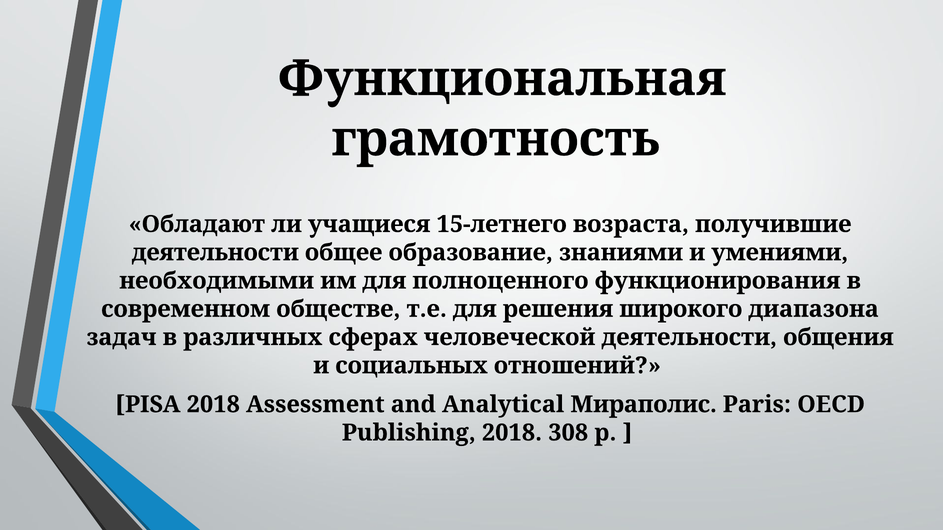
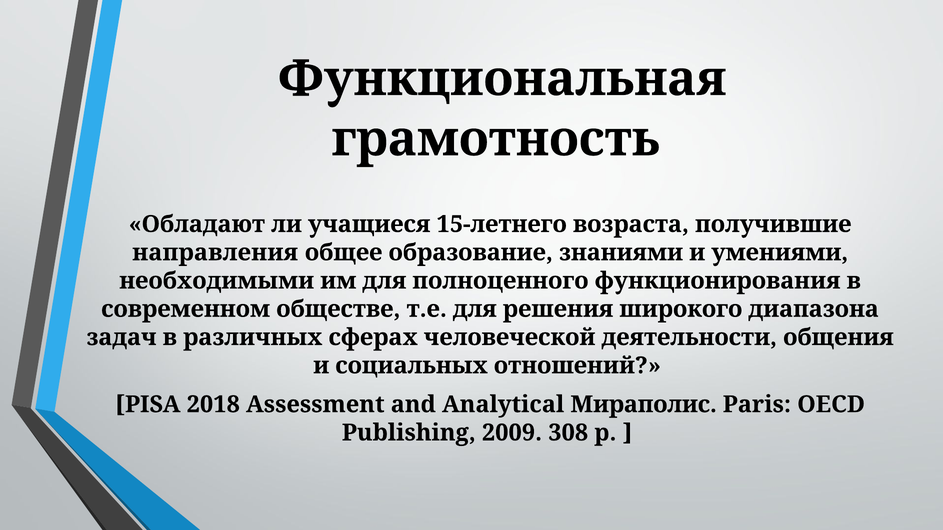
деятельности: деятельности -> направления (215, 253)
Publishing 2018: 2018 -> 2009 (512, 433)
